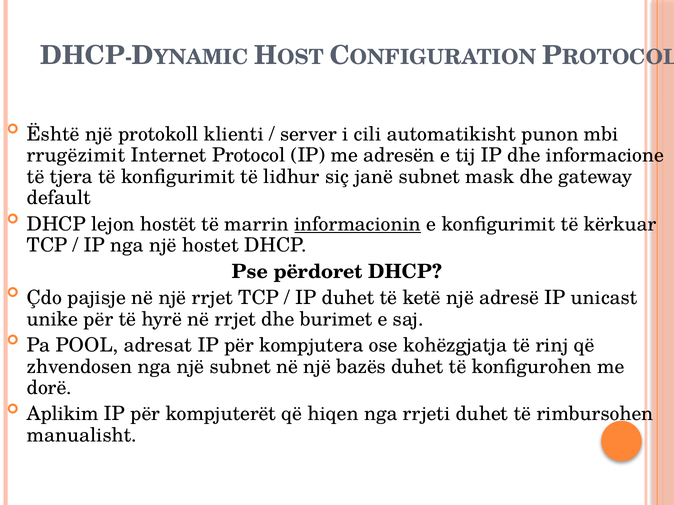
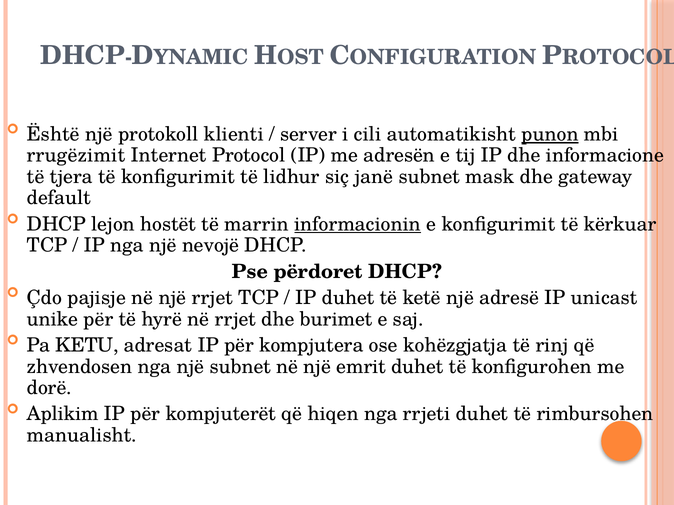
punon underline: none -> present (550, 134)
hostet: hostet -> nevojë (211, 246)
POOL: POOL -> KETU (87, 346)
bazës: bazës -> emrit (361, 367)
